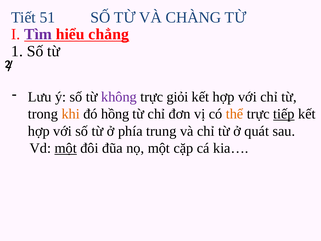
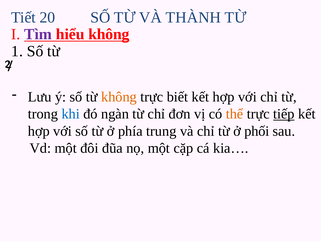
51: 51 -> 20 (47, 17)
CHÀNG: CHÀNG -> THÀNH (193, 17)
hiểu chẳng: chẳng -> không (109, 34)
không colour: purple -> orange (119, 97)
giỏi: giỏi -> biết (177, 97)
khi colour: orange -> blue (71, 114)
hồng: hồng -> ngàn (115, 114)
quát: quát -> phối (257, 131)
một underline: present -> none (66, 148)
